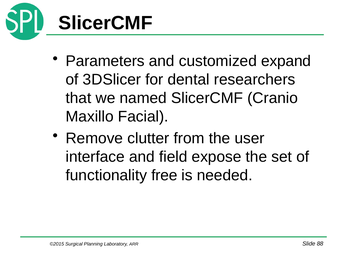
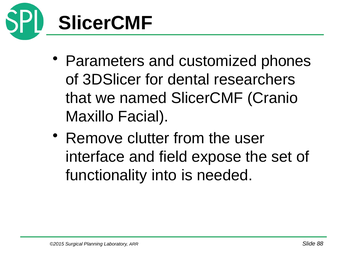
expand: expand -> phones (286, 61)
free: free -> into (164, 175)
